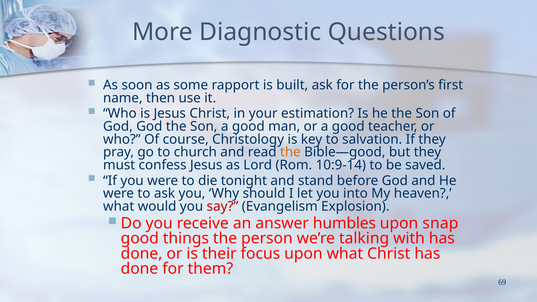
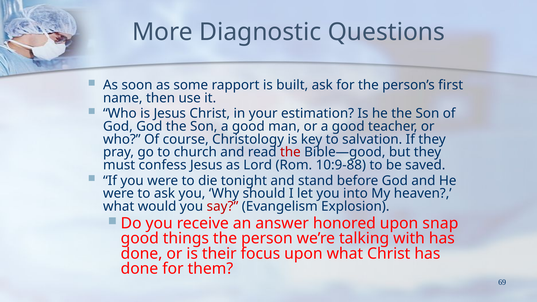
the colour: orange -> red (290, 152)
10:9-14: 10:9-14 -> 10:9-88 (341, 165)
humbles: humbles -> honored (344, 223)
